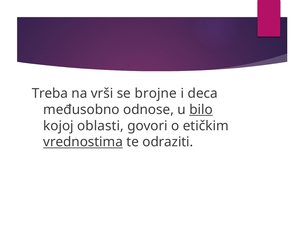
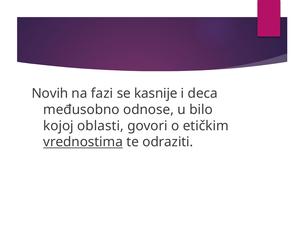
Treba: Treba -> Novih (50, 93)
vrši: vrši -> fazi (102, 93)
brojne: brojne -> kasnije (156, 93)
bilo underline: present -> none (201, 110)
